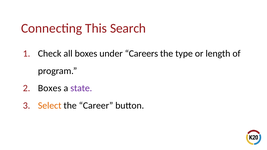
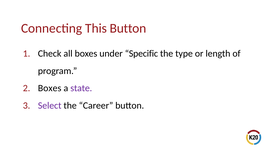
This Search: Search -> Button (128, 28)
Careers: Careers -> Specific (141, 54)
Select colour: orange -> purple (50, 106)
